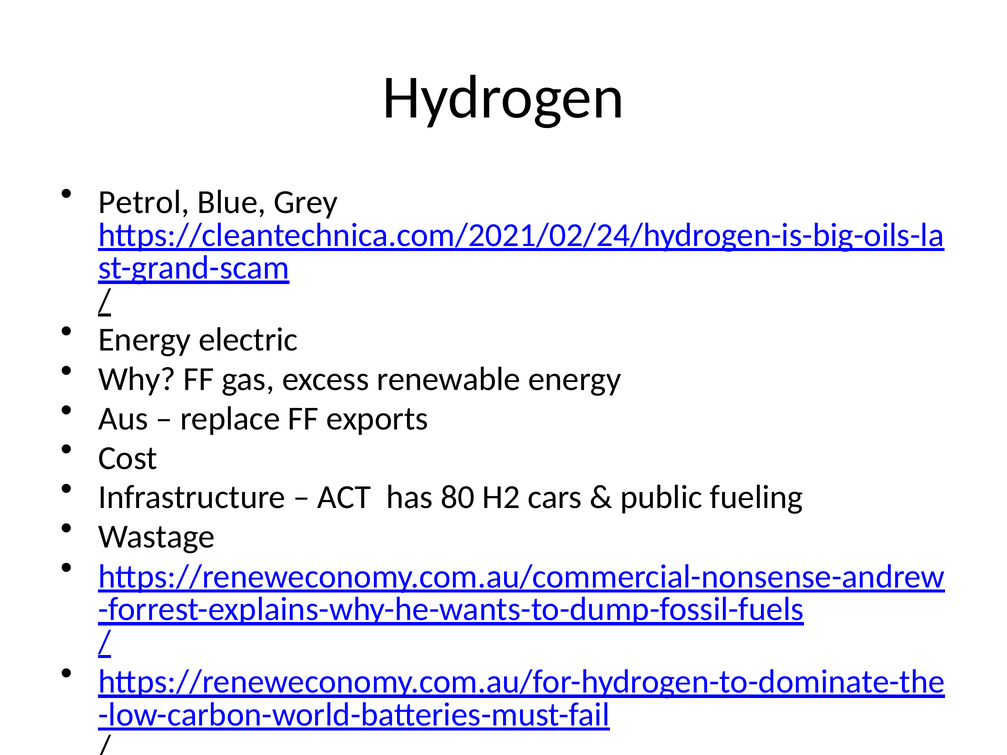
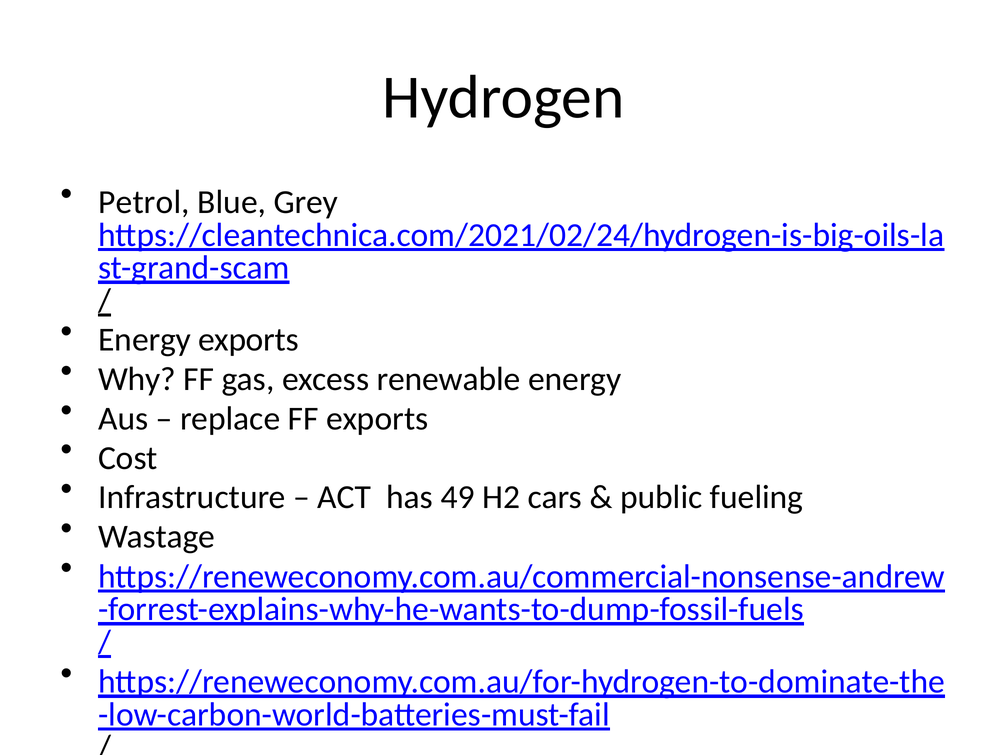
Energy electric: electric -> exports (248, 340)
80: 80 -> 49 (458, 497)
